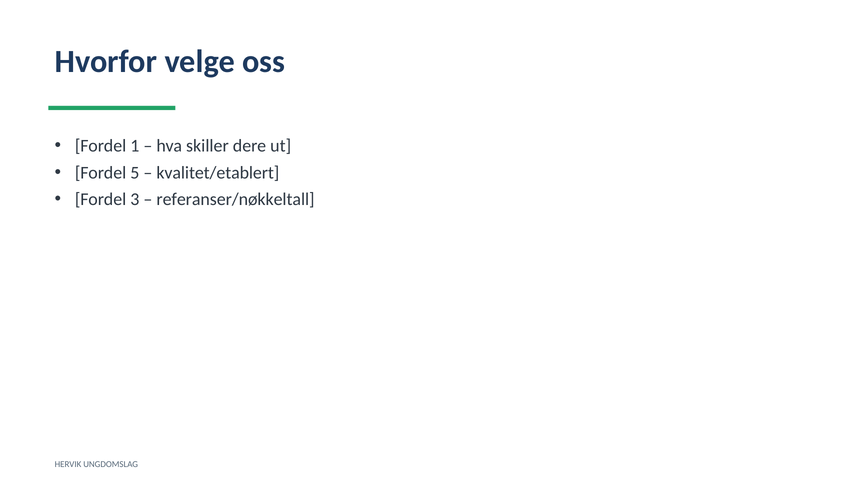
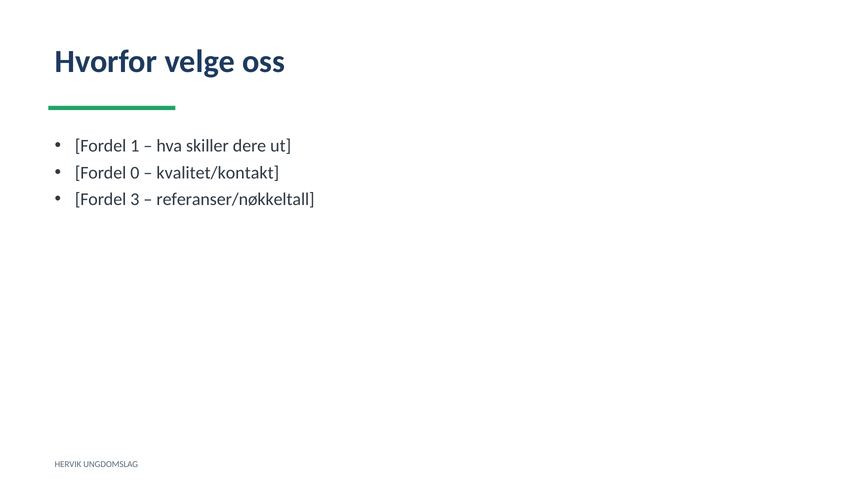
5: 5 -> 0 (135, 173)
kvalitet/etablert: kvalitet/etablert -> kvalitet/kontakt (218, 173)
